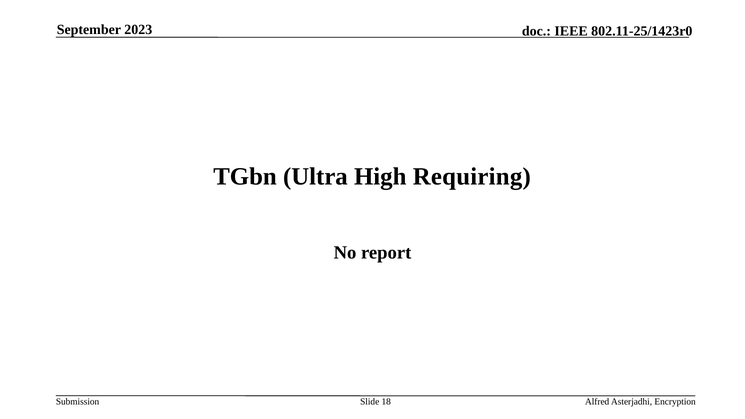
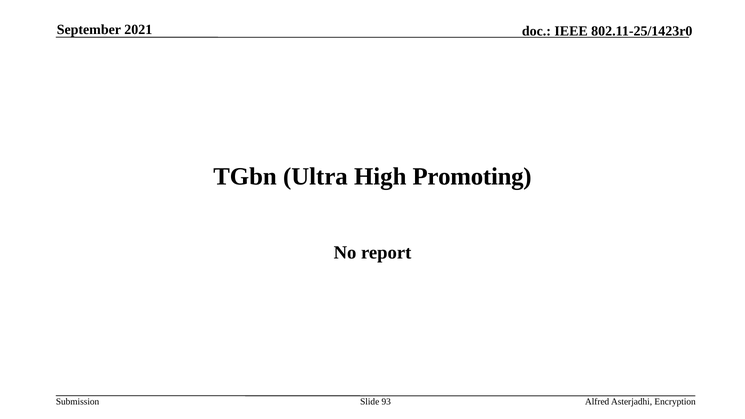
2023: 2023 -> 2021 (138, 30)
Requiring: Requiring -> Promoting (472, 177)
18: 18 -> 93 (386, 402)
